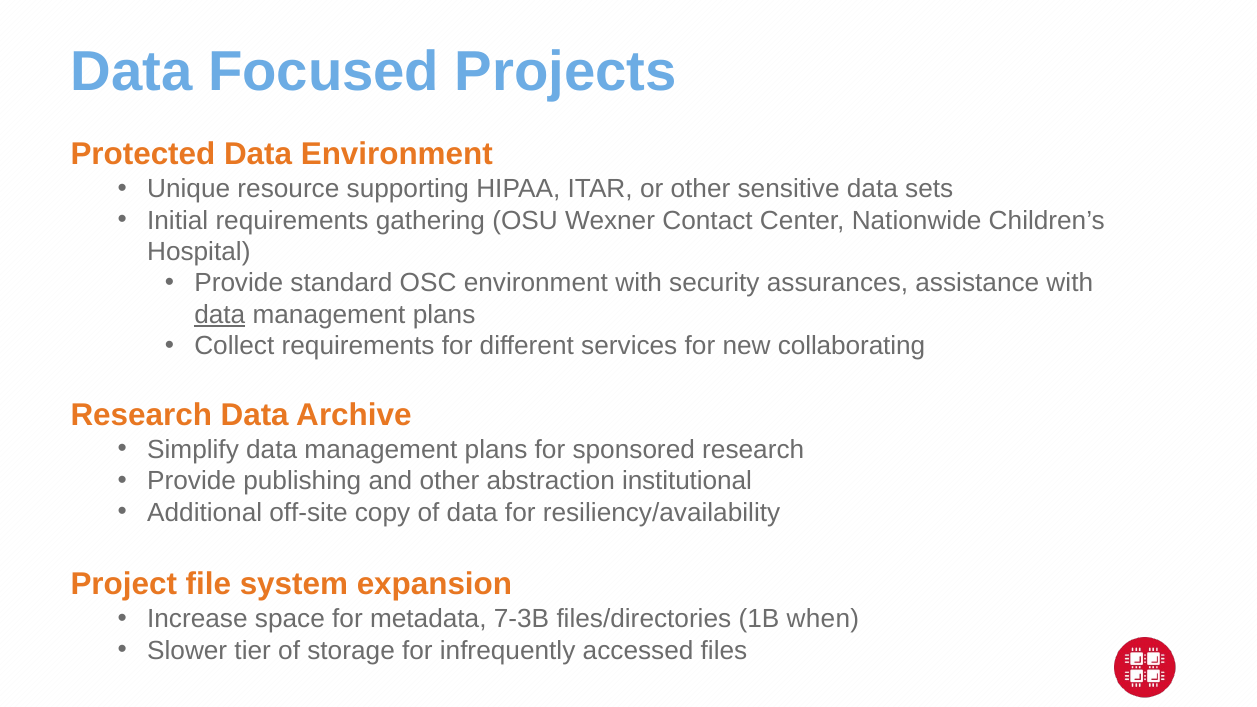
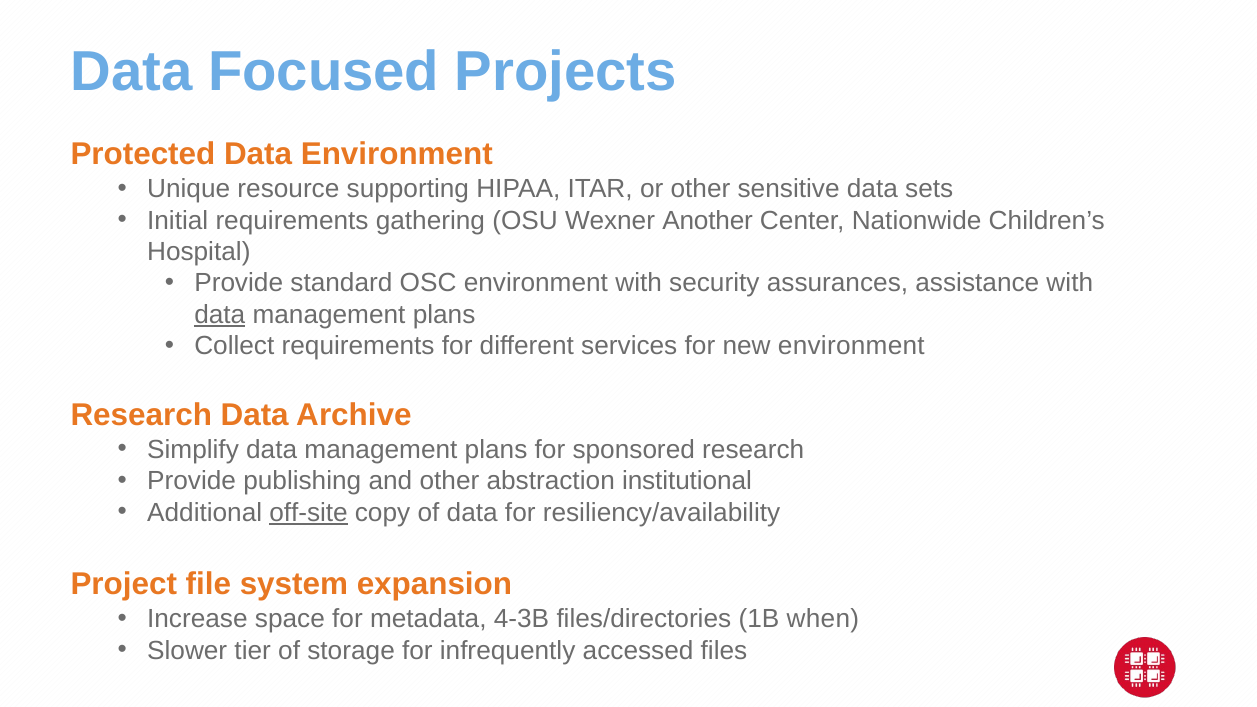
Contact: Contact -> Another (708, 220)
new collaborating: collaborating -> environment (851, 346)
off-site underline: none -> present (309, 513)
7-3B: 7-3B -> 4-3B (521, 619)
